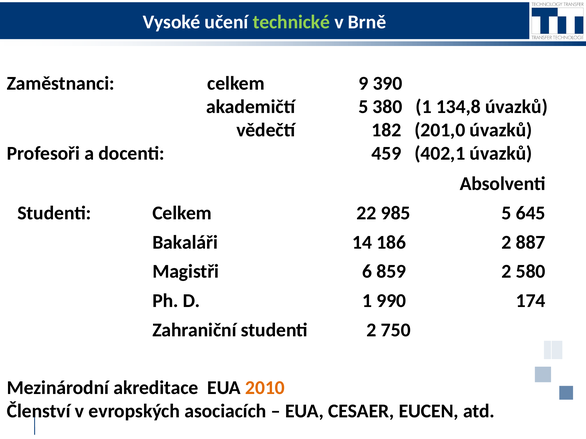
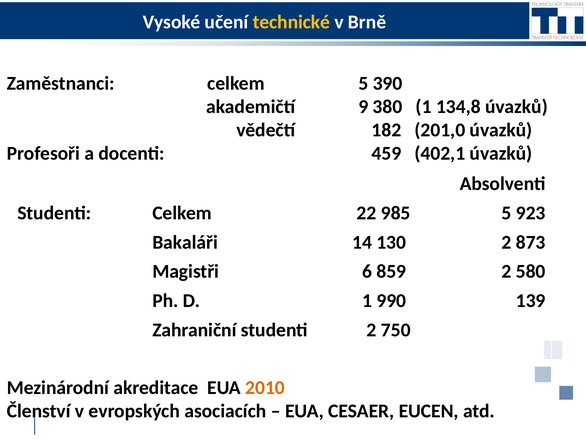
technické colour: light green -> yellow (291, 22)
celkem 9: 9 -> 5 (363, 83)
akademičtí 5: 5 -> 9 (363, 107)
645: 645 -> 923 (531, 213)
186: 186 -> 130 (391, 243)
887: 887 -> 873 (531, 243)
174: 174 -> 139 (531, 301)
